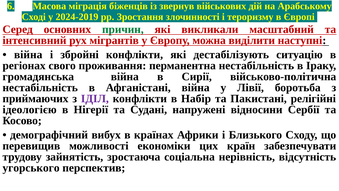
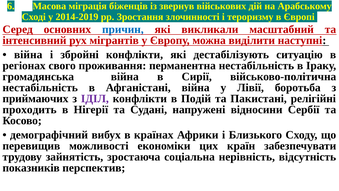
2024-2019: 2024-2019 -> 2014-2019 (77, 17)
причин colour: green -> blue (123, 29)
Набір: Набір -> Подій (196, 99)
ідеологією: ідеологією -> проходить (30, 110)
угорського: угорського -> показників (31, 168)
